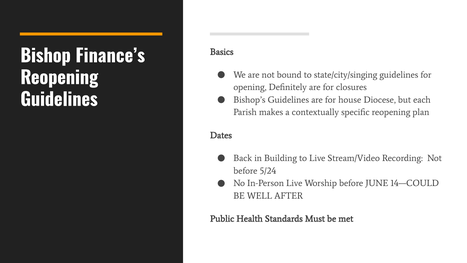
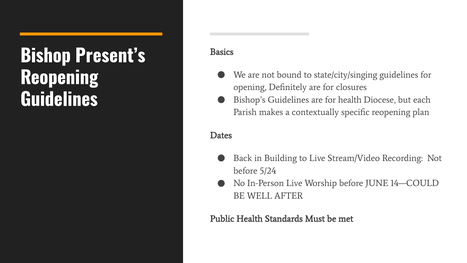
Finance’s: Finance’s -> Present’s (110, 56)
for house: house -> health (350, 100)
